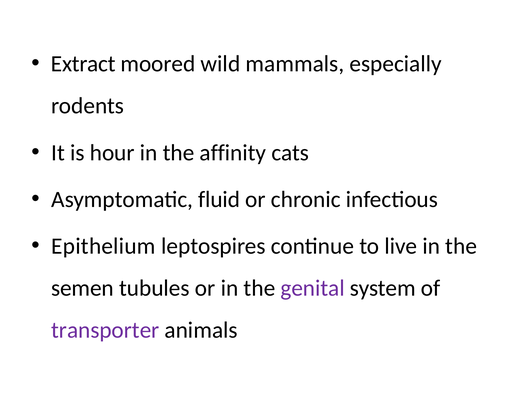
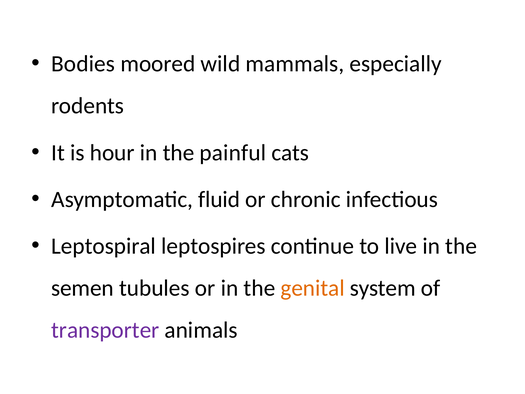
Extract: Extract -> Bodies (83, 64)
affinity: affinity -> painful (233, 153)
Epithelium: Epithelium -> Leptospiral (104, 246)
genital colour: purple -> orange (313, 288)
